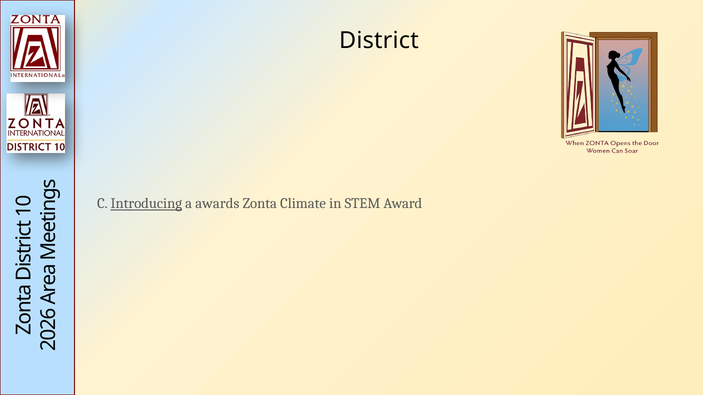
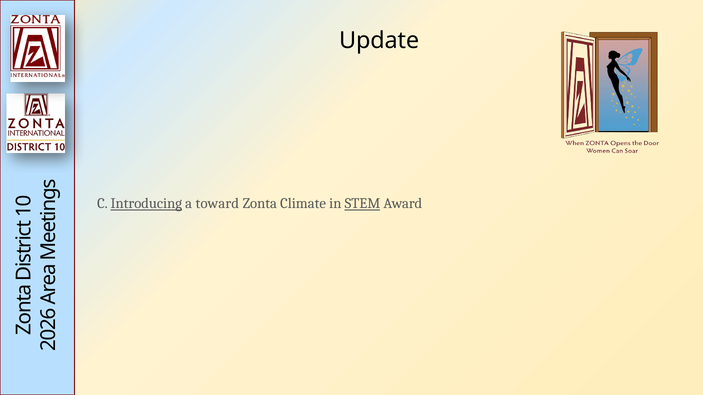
District: District -> Update (379, 41)
awards: awards -> toward (217, 204)
STEM underline: none -> present (362, 204)
